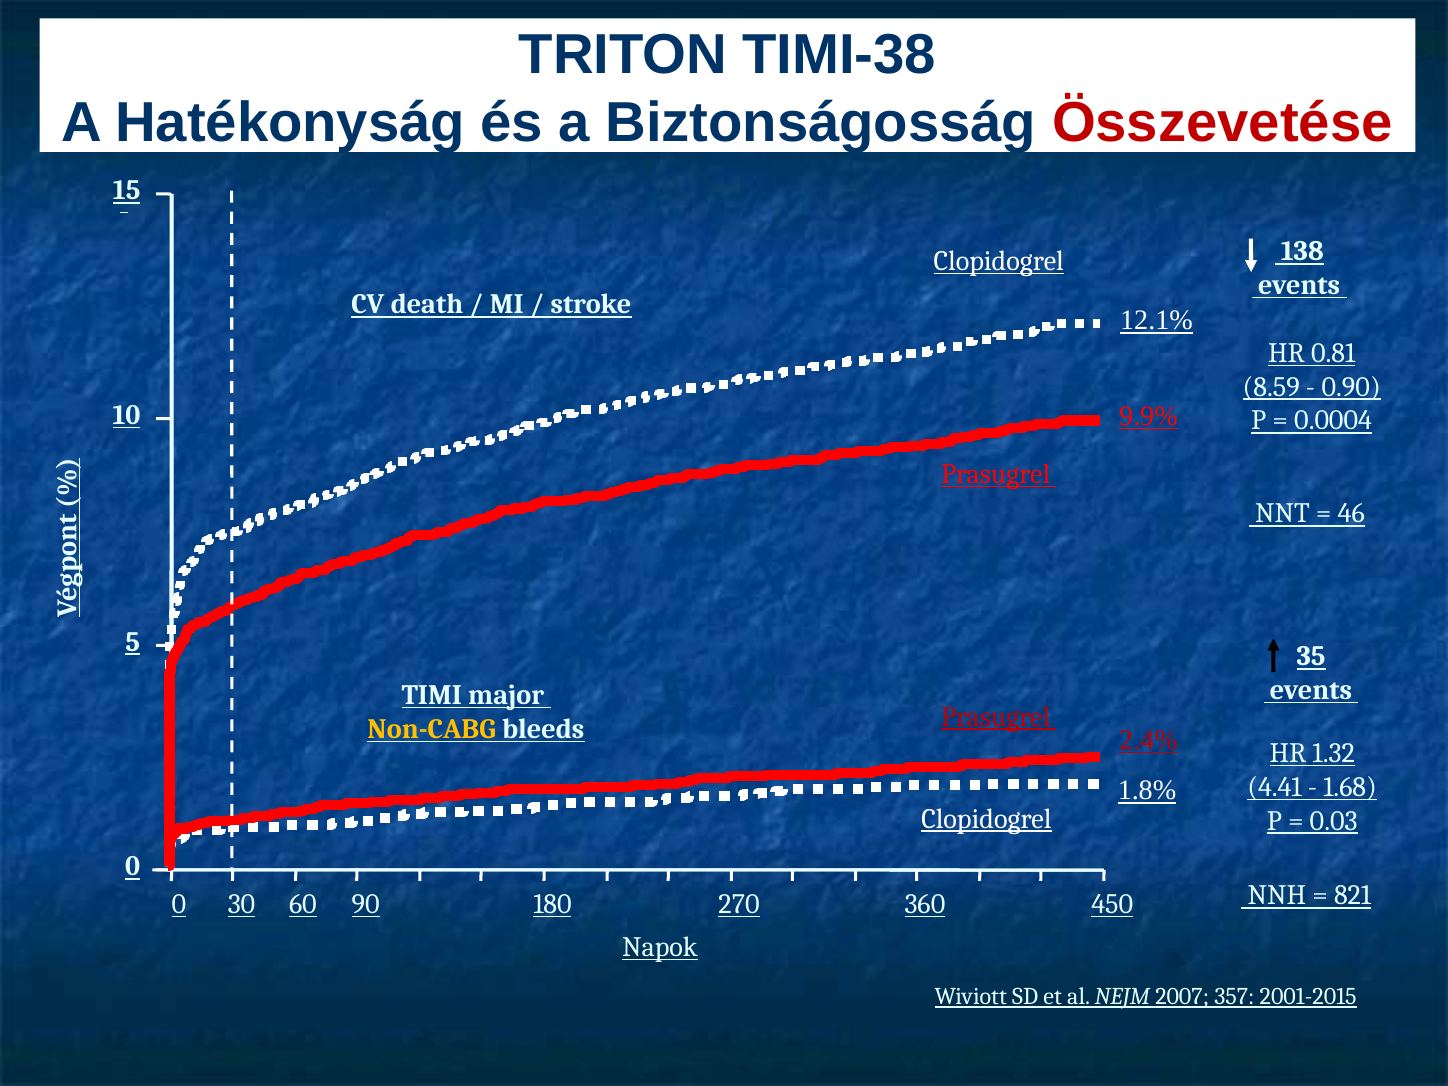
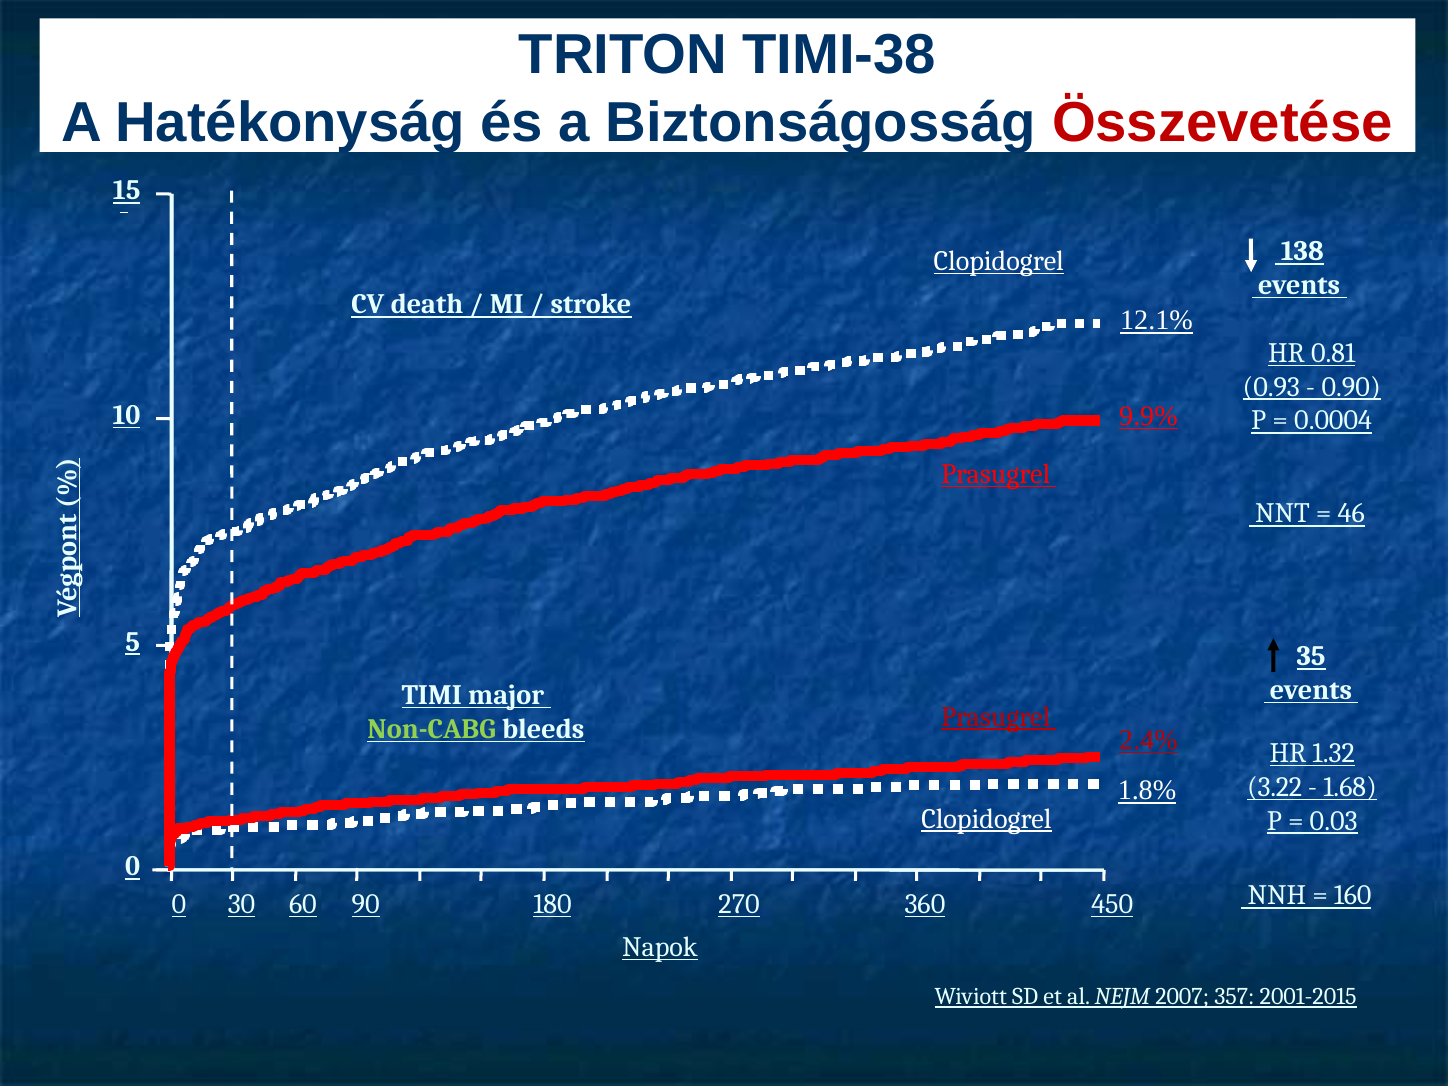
8.59: 8.59 -> 0.93 (1271, 387)
Non-CABG colour: yellow -> light green (432, 729)
4.41: 4.41 -> 3.22 (1275, 787)
821: 821 -> 160 (1353, 896)
